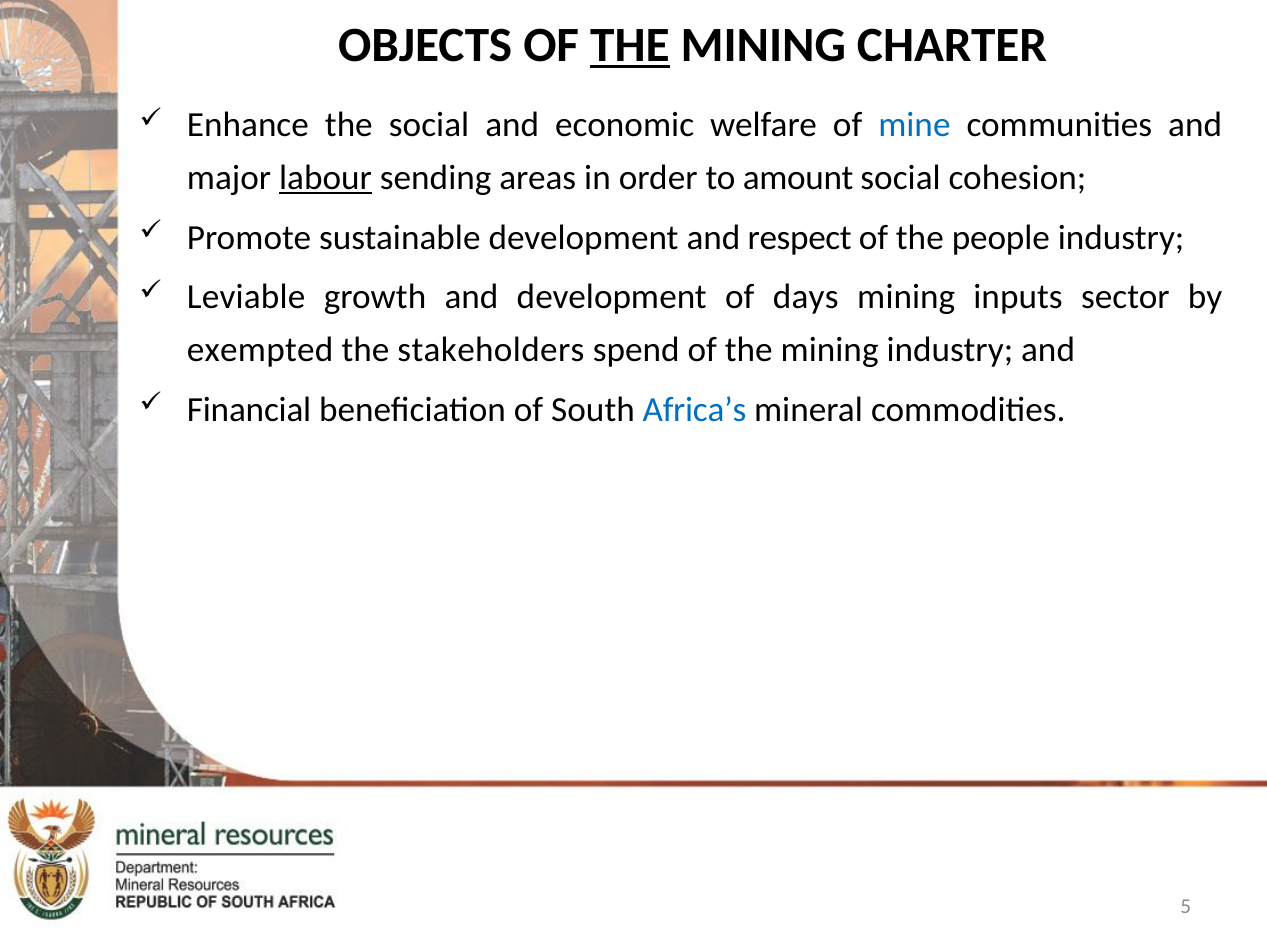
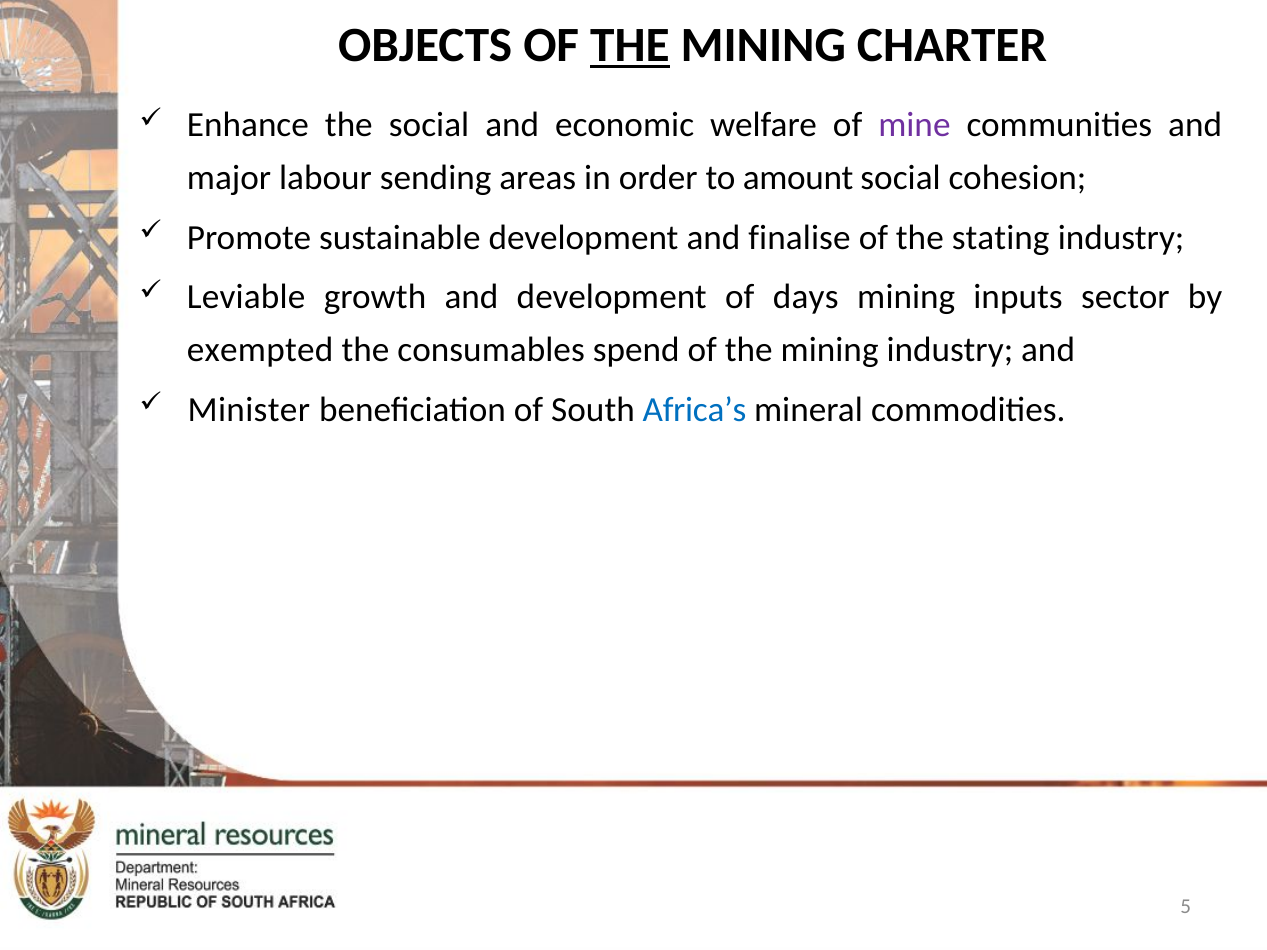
mine colour: blue -> purple (914, 125)
labour underline: present -> none (325, 178)
respect: respect -> finalise (799, 237)
people: people -> stating (1001, 237)
stakeholders: stakeholders -> consumables (491, 350)
Financial: Financial -> Minister (249, 410)
